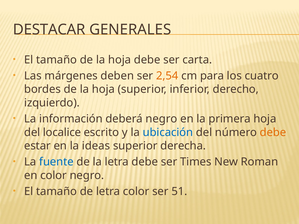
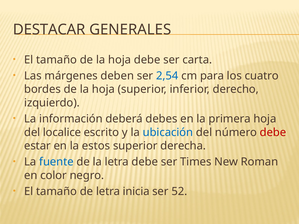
2,54 colour: orange -> blue (167, 76)
deberá negro: negro -> debes (161, 119)
debe colour: orange -> red (273, 132)
ideas: ideas -> estos (96, 146)
letra color: color -> inicia (136, 192)
51: 51 -> 52 (179, 192)
